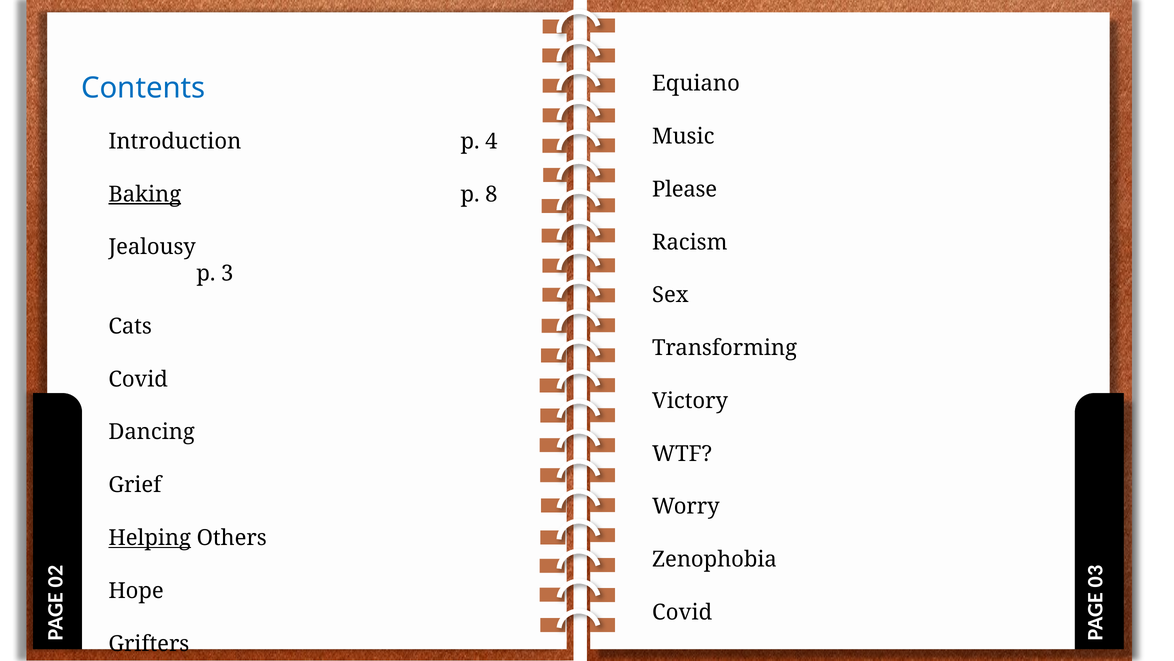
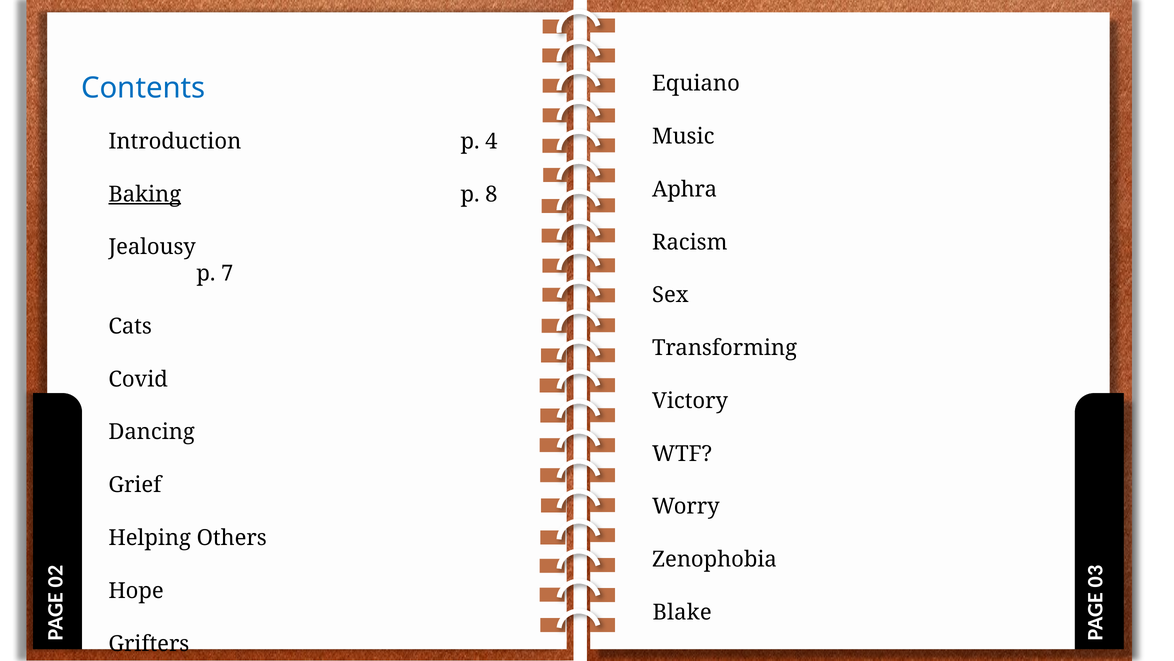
Please: Please -> Aphra (685, 189)
p 3: 3 -> 7 (227, 273)
Helping underline: present -> none (150, 537)
Covid: Covid -> Blake (682, 612)
